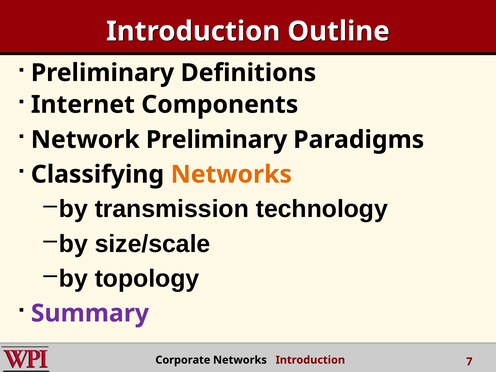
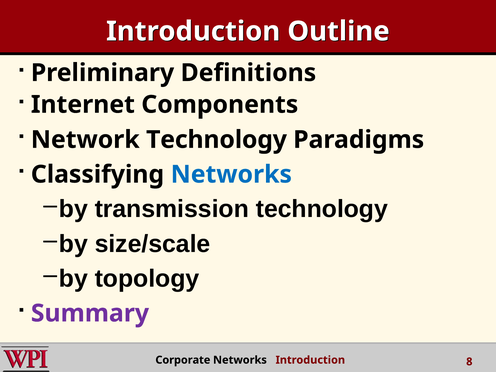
Network Preliminary: Preliminary -> Technology (217, 140)
Networks colour: orange -> blue (231, 174)
7: 7 -> 8 (469, 362)
